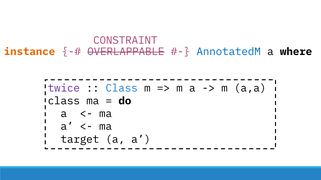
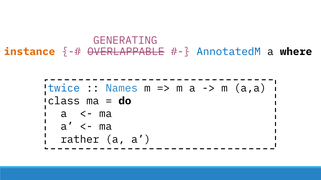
CONSTRAINT: CONSTRAINT -> GENERATING (125, 41)
twice colour: purple -> blue (64, 88)
Class: Class -> Names (122, 88)
target: target -> rather (80, 140)
